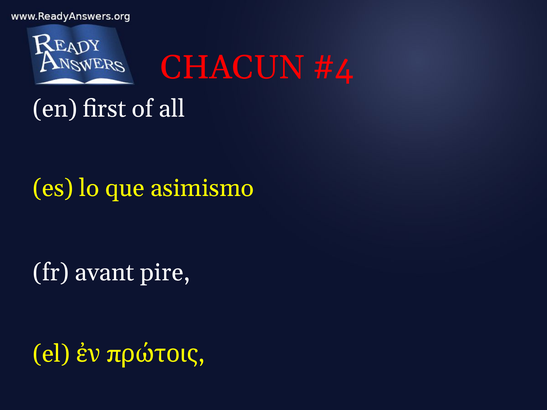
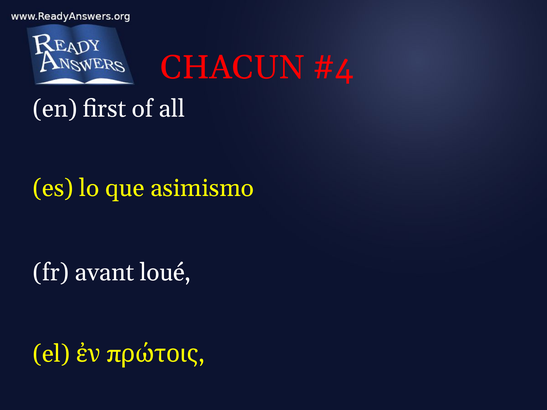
pire: pire -> loué (165, 273)
